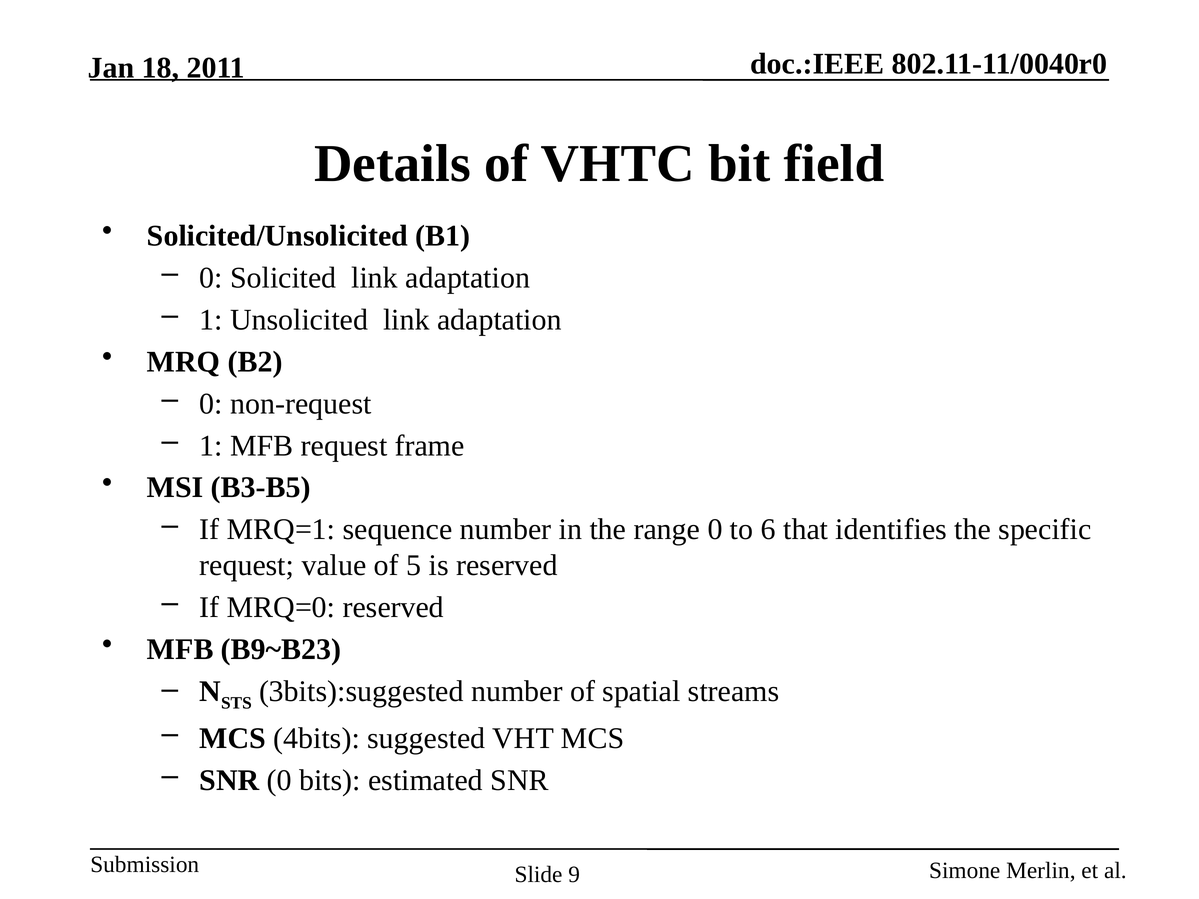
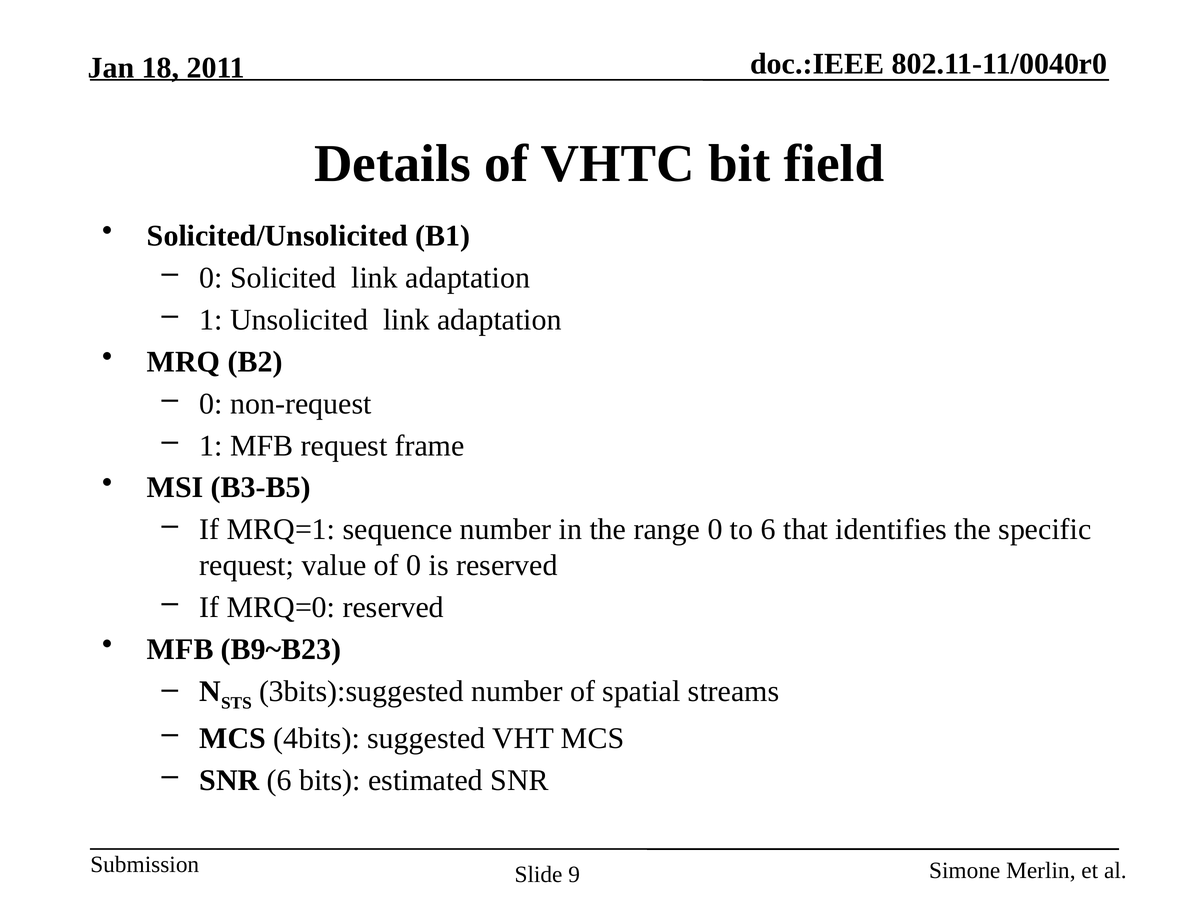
of 5: 5 -> 0 (414, 566)
SNR 0: 0 -> 6 (279, 780)
